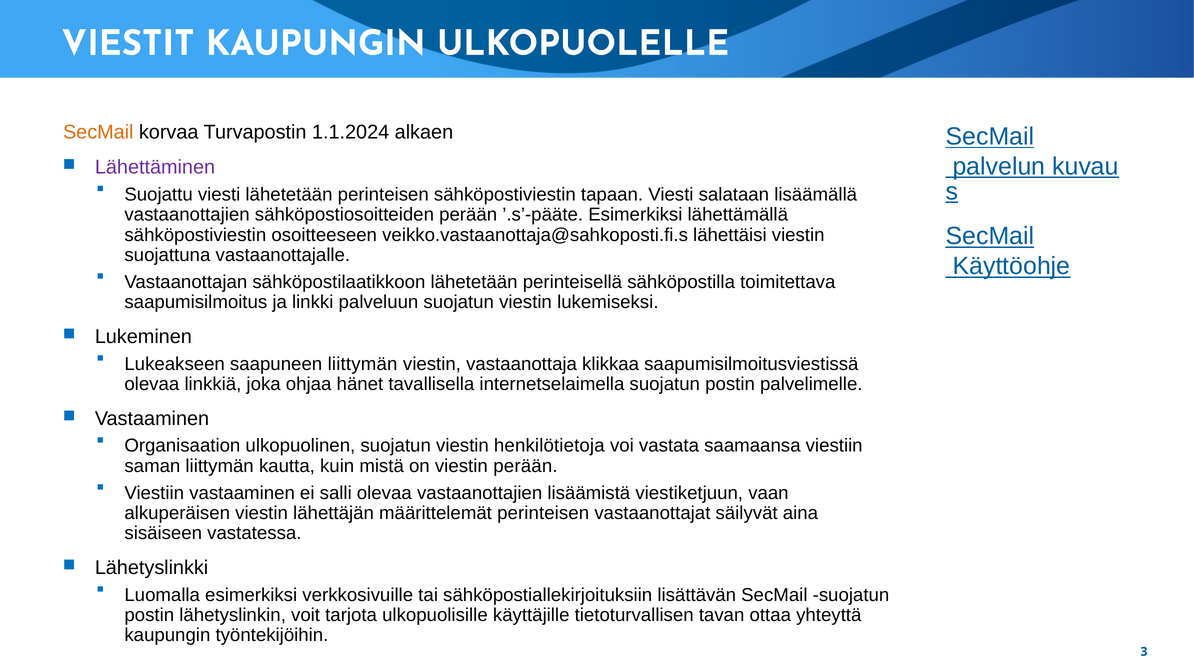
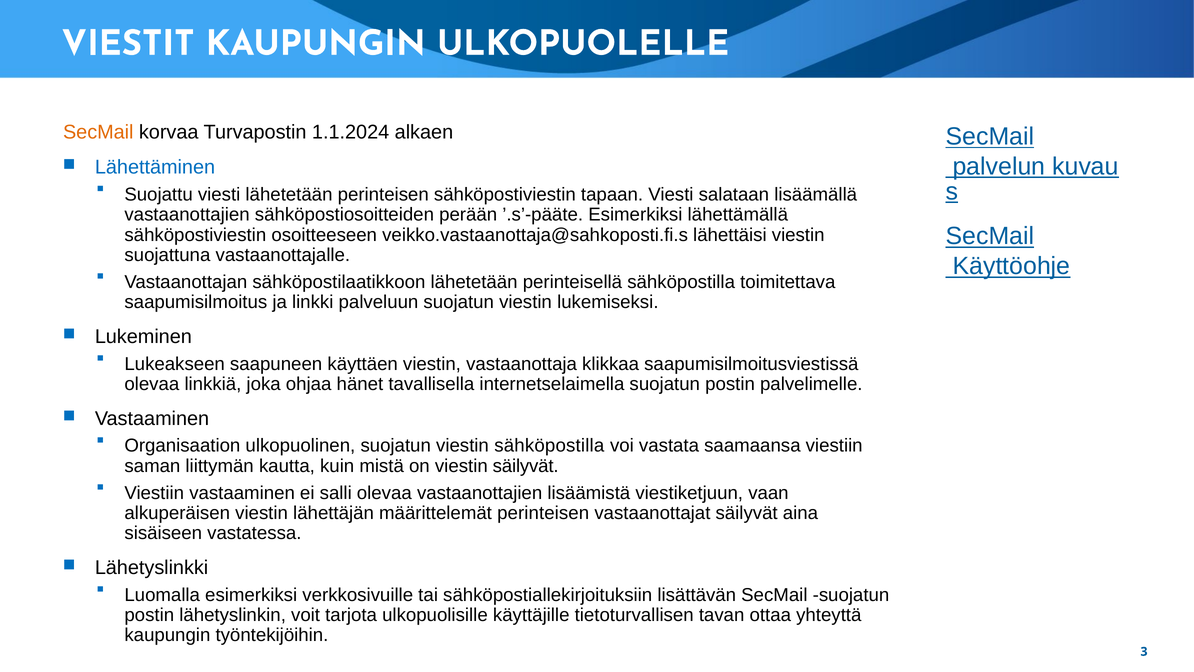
Lähettäminen colour: purple -> blue (155, 167)
saapuneen liittymän: liittymän -> käyttäen (363, 364)
viestin henkilötietoja: henkilötietoja -> sähköpostilla (549, 446)
viestin perään: perään -> säilyvät (526, 466)
